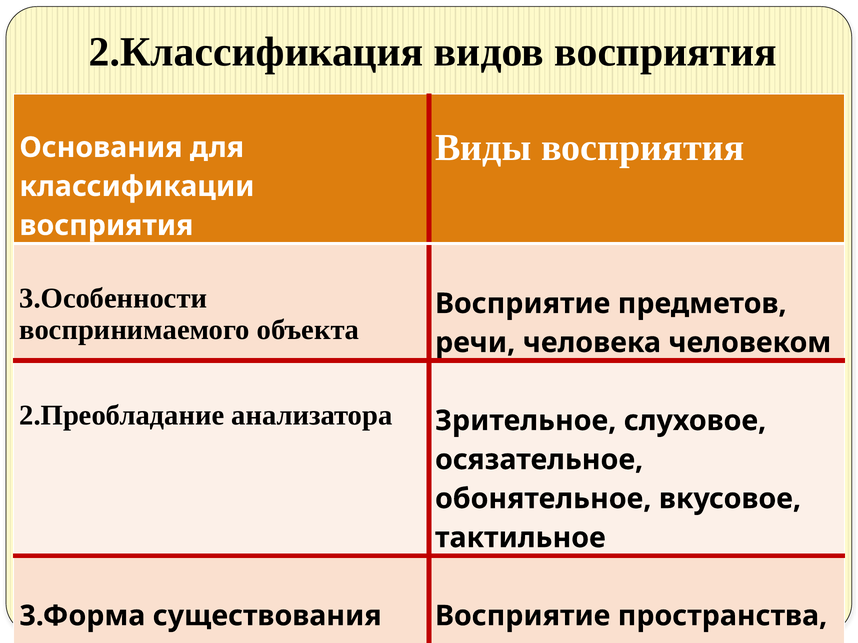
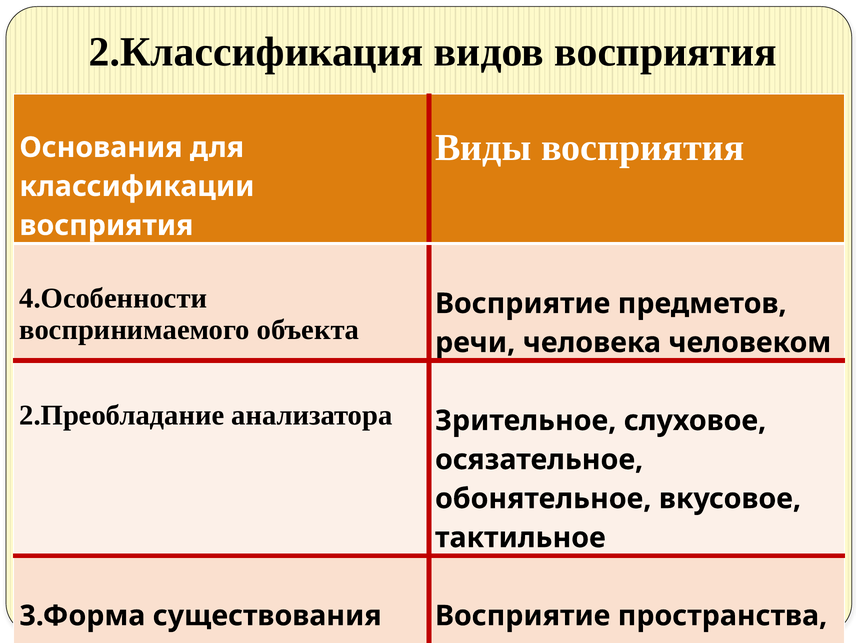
3.Особенности: 3.Особенности -> 4.Особенности (113, 299)
